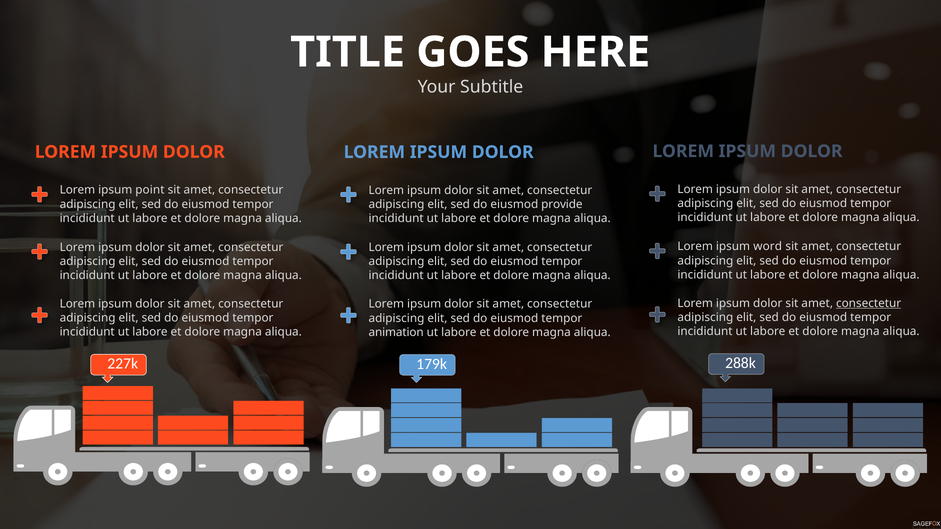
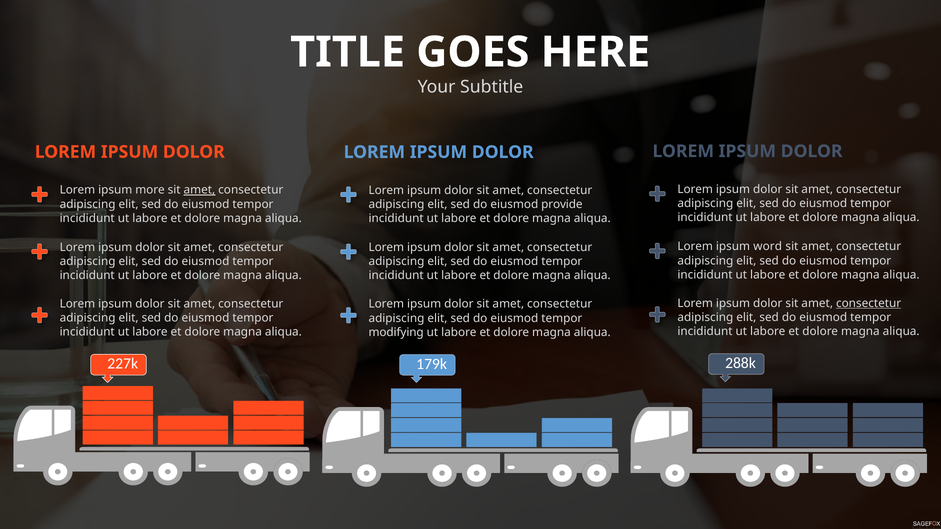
point: point -> more (150, 190)
amet underline: none -> present (199, 190)
animation: animation -> modifying (396, 332)
